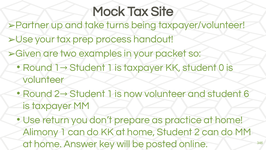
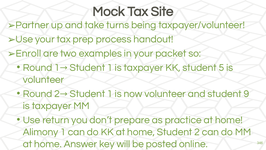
Given: Given -> Enroll (28, 53)
0: 0 -> 5 (221, 67)
6: 6 -> 9 (246, 94)
